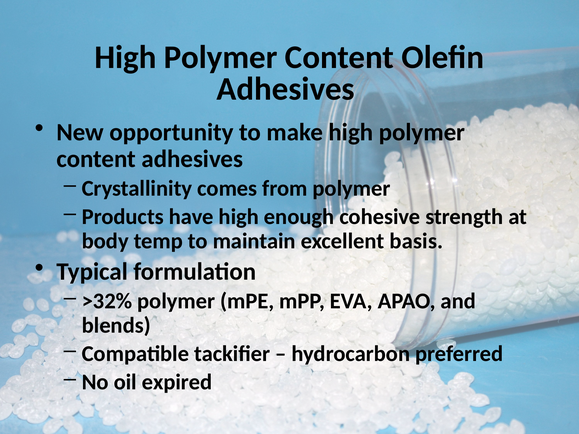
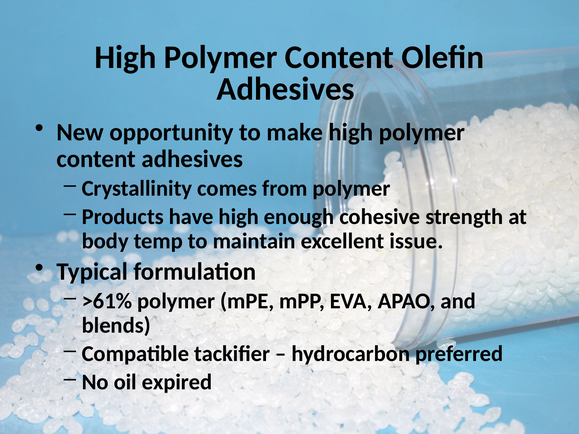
basis: basis -> issue (416, 241)
>32%: >32% -> >61% (107, 301)
